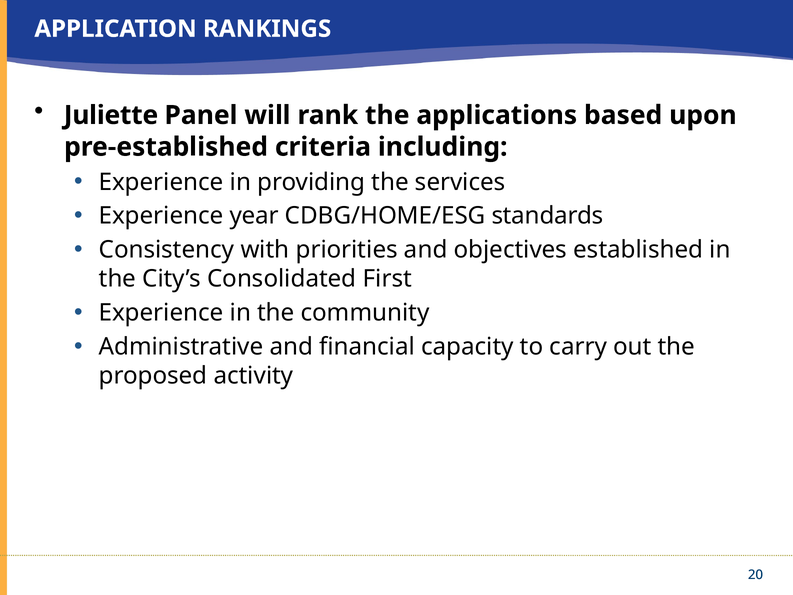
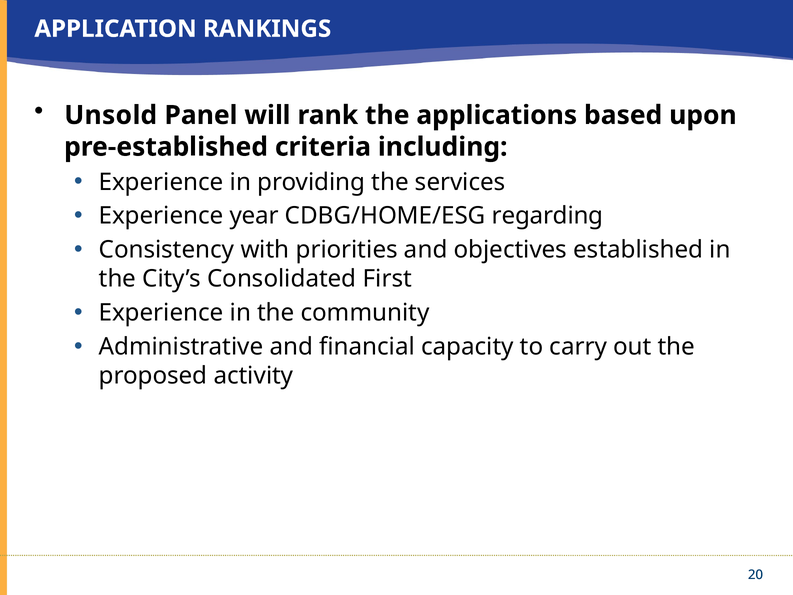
Juliette: Juliette -> Unsold (111, 115)
standards: standards -> regarding (548, 216)
